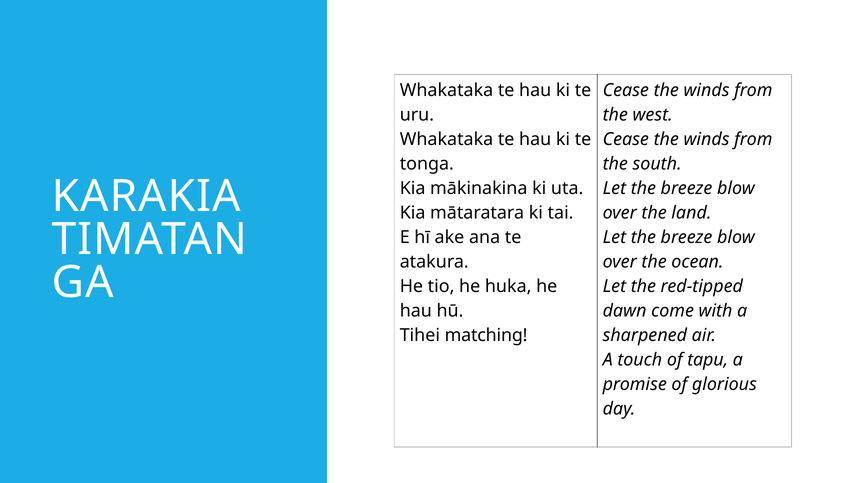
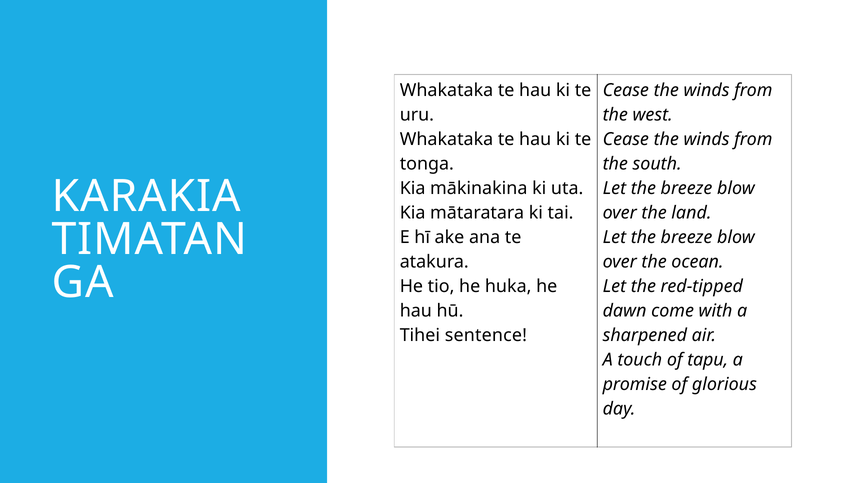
matching: matching -> sentence (486, 335)
